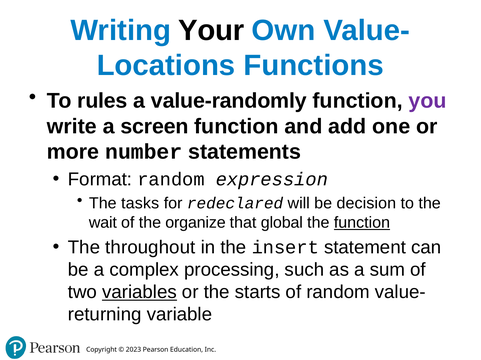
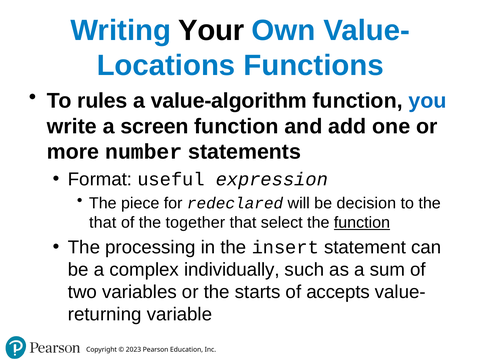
value-randomly: value-randomly -> value-algorithm (229, 101)
you colour: purple -> blue (428, 101)
Format random: random -> useful (171, 180)
tasks: tasks -> piece (140, 204)
wait: wait -> that (103, 223)
organize: organize -> together (195, 223)
global: global -> select (282, 223)
throughout: throughout -> processing (150, 248)
processing: processing -> individually (232, 270)
variables underline: present -> none (140, 293)
of random: random -> accepts (338, 293)
